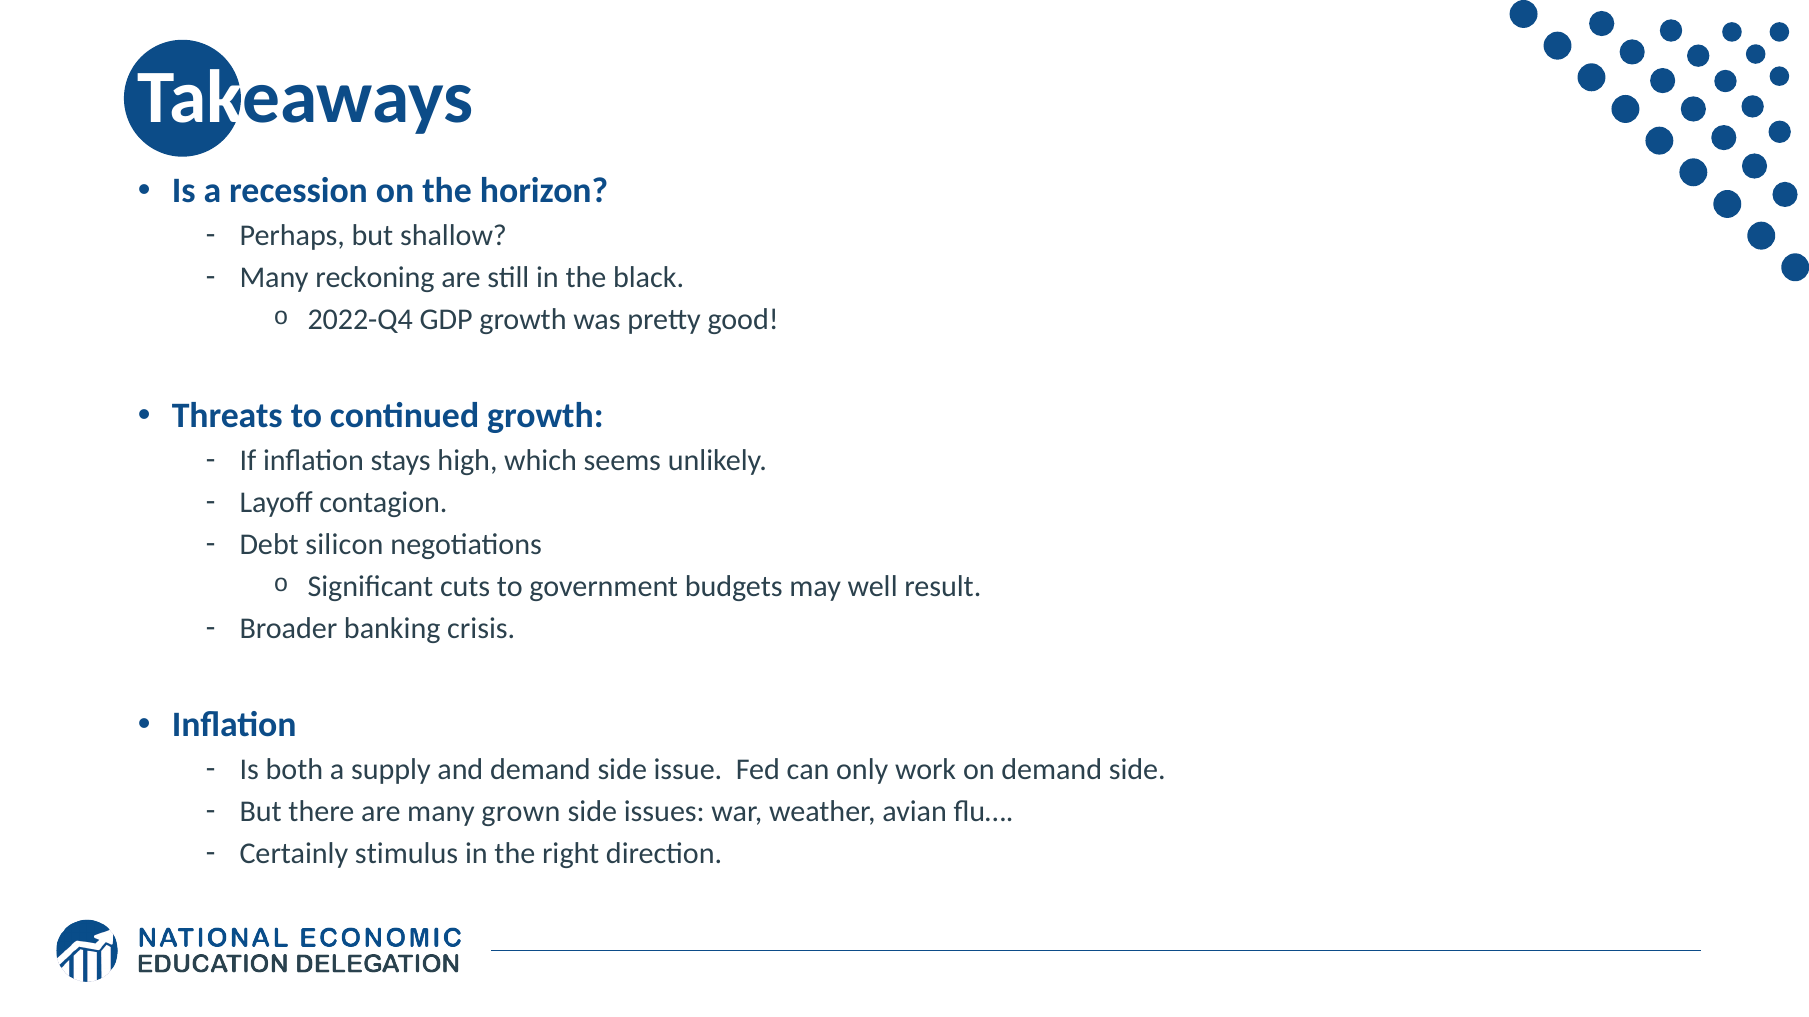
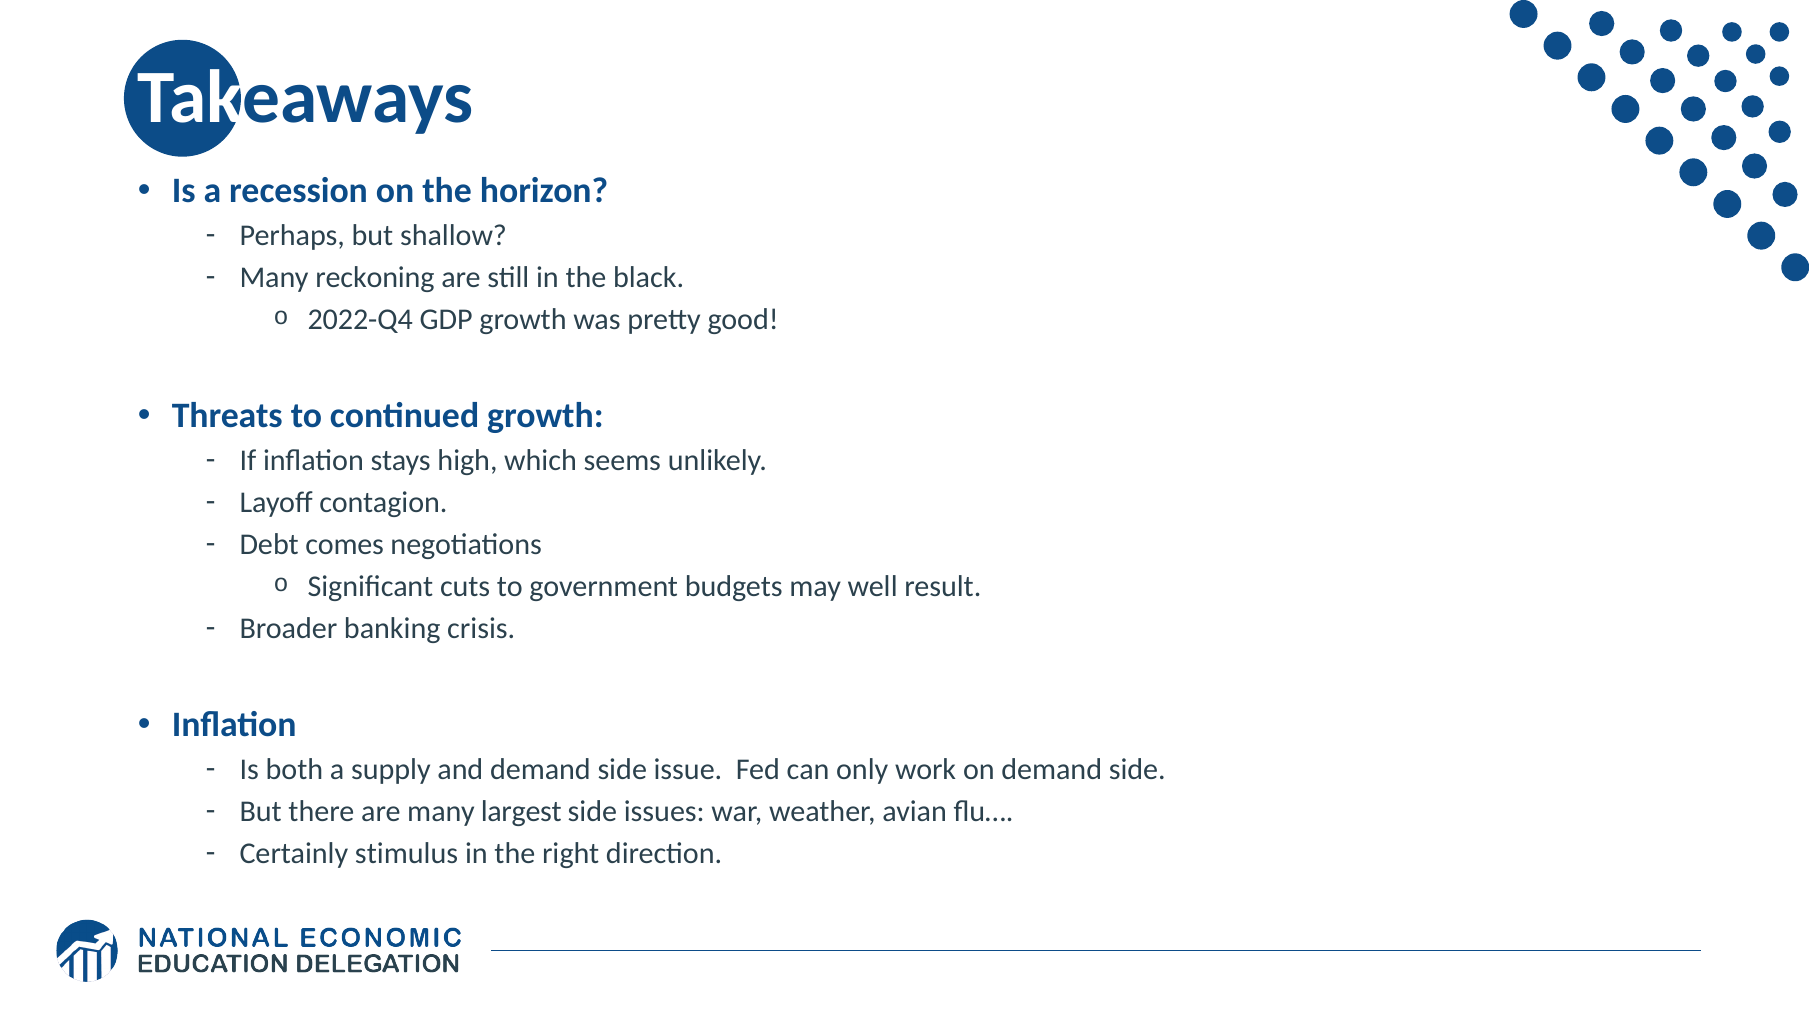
silicon: silicon -> comes (345, 545)
grown: grown -> largest (521, 812)
